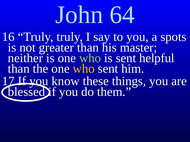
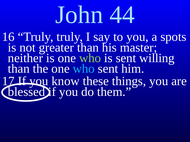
64: 64 -> 44 (122, 15)
helpful: helpful -> willing (157, 58)
who colour: yellow -> light blue (84, 69)
